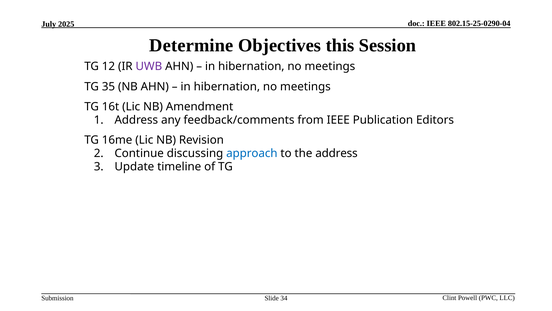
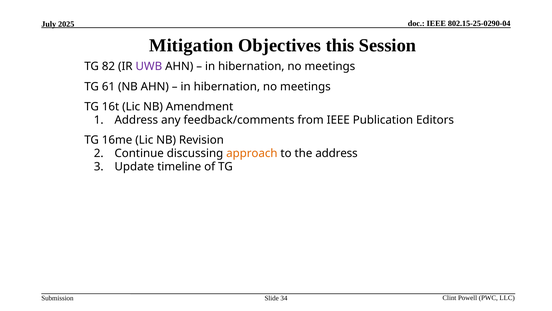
Determine: Determine -> Mitigation (191, 45)
12: 12 -> 82 (108, 66)
35: 35 -> 61 (108, 86)
approach colour: blue -> orange (252, 153)
